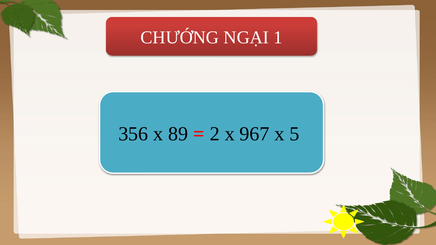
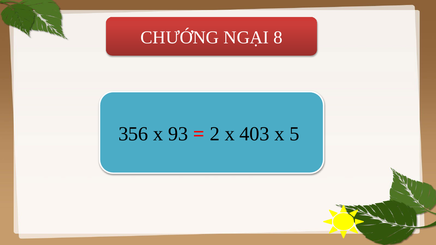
1: 1 -> 8 (278, 38)
89: 89 -> 93 (178, 134)
967: 967 -> 403 (255, 134)
